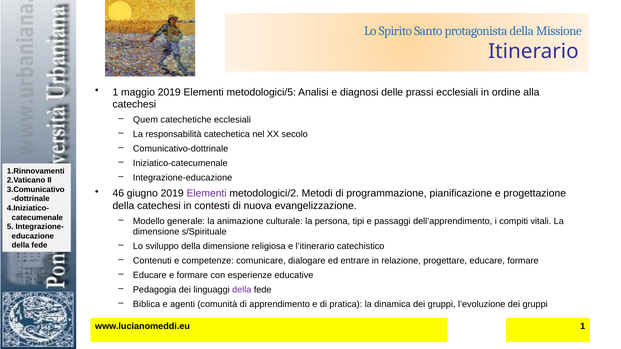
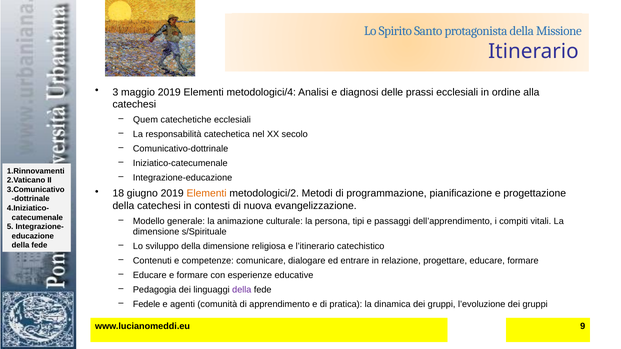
1: 1 -> 3 (115, 92)
metodologici/5: metodologici/5 -> metodologici/4 (261, 92)
46: 46 -> 18 (118, 194)
Elementi colour: purple -> orange (207, 194)
Biblica: Biblica -> Fedele (147, 305)
www.lucianomeddi.eu 1: 1 -> 9 (583, 326)
